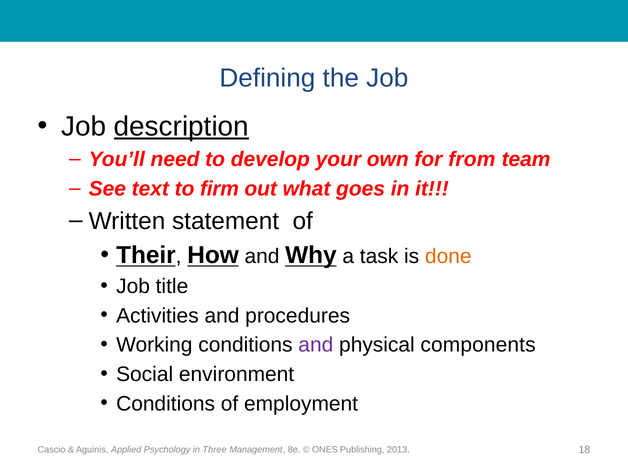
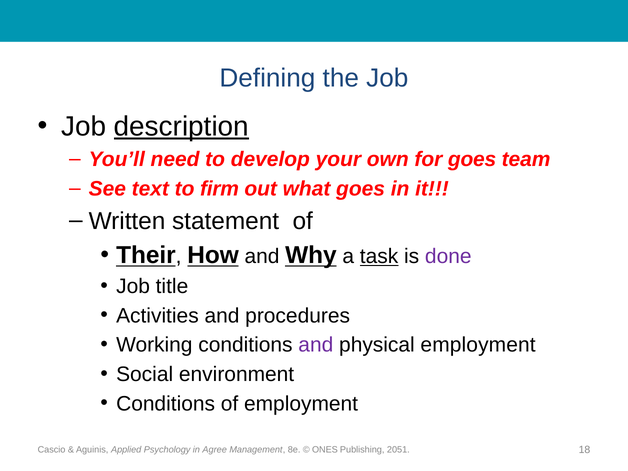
for from: from -> goes (472, 160)
task underline: none -> present (379, 256)
done colour: orange -> purple (448, 256)
physical components: components -> employment (478, 345)
Three: Three -> Agree (215, 450)
2013: 2013 -> 2051 (398, 450)
